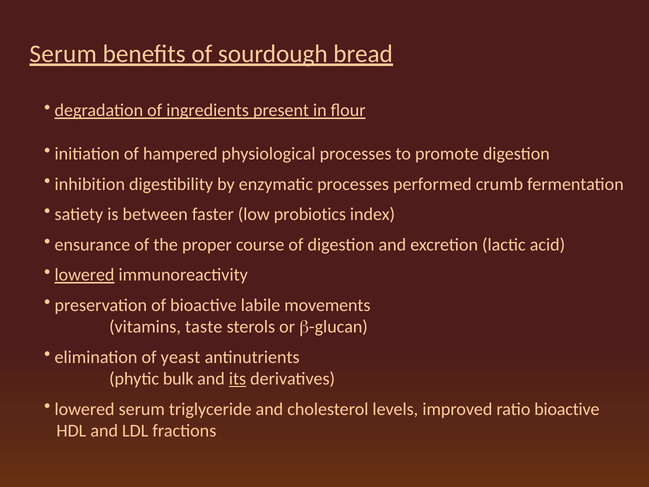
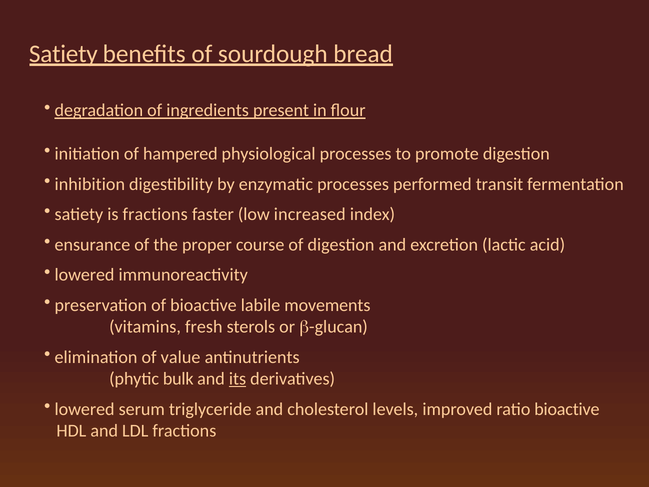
Serum: Serum -> Satiety (63, 54)
crumb: crumb -> transit (499, 184)
is between: between -> fractions (155, 214)
probiotics: probiotics -> increased (310, 214)
lowered underline: present -> none (85, 275)
taste: taste -> fresh (204, 327)
yeast: yeast -> value (181, 357)
